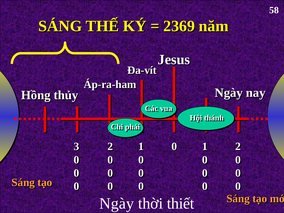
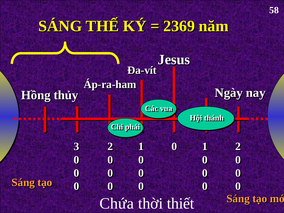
Ngày: Ngày -> Chứa (117, 203)
